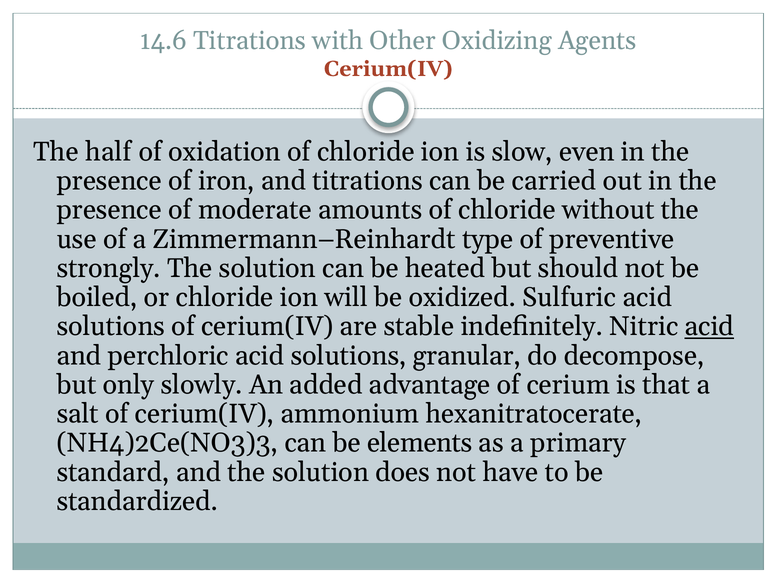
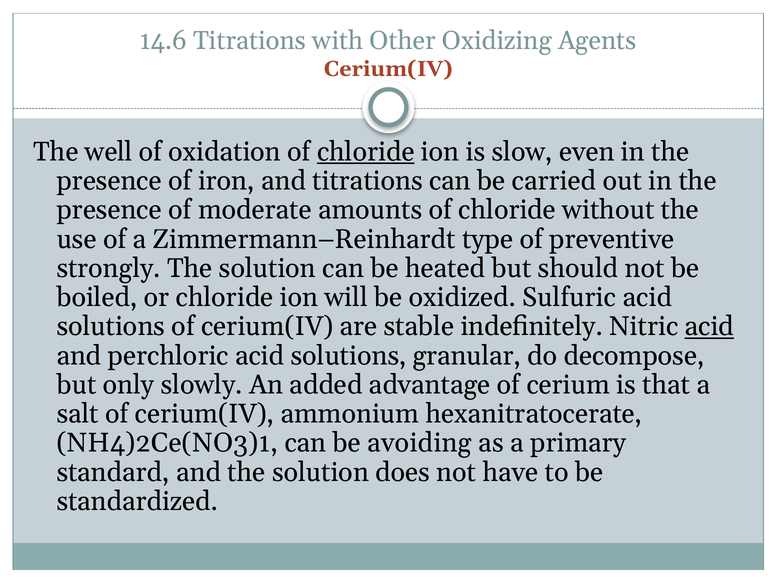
half: half -> well (109, 152)
chloride underline: none -> present (366, 152)
NH4)2Ce(NO3)3: NH4)2Ce(NO3)3 -> NH4)2Ce(NO3)1 (167, 443)
elements: elements -> avoiding (420, 443)
